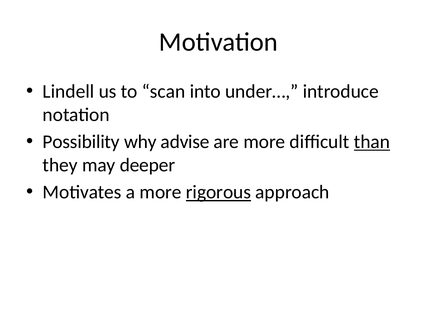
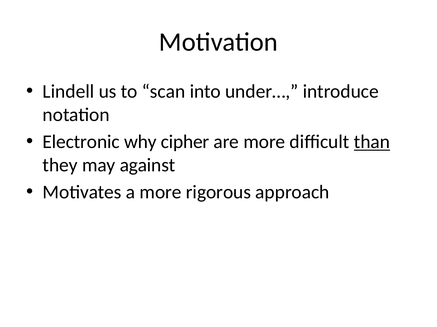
Possibility: Possibility -> Electronic (81, 142)
advise: advise -> cipher (185, 142)
deeper: deeper -> against (147, 165)
rigorous underline: present -> none (218, 193)
